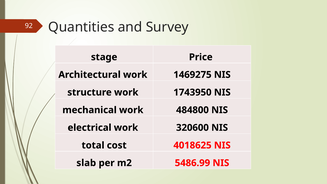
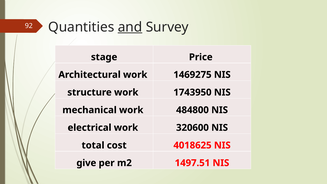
and underline: none -> present (130, 27)
slab: slab -> give (86, 163)
5486.99: 5486.99 -> 1497.51 (192, 163)
